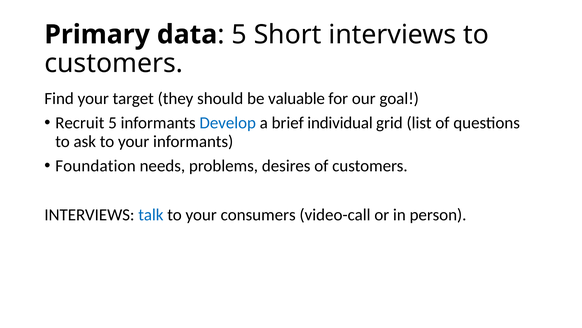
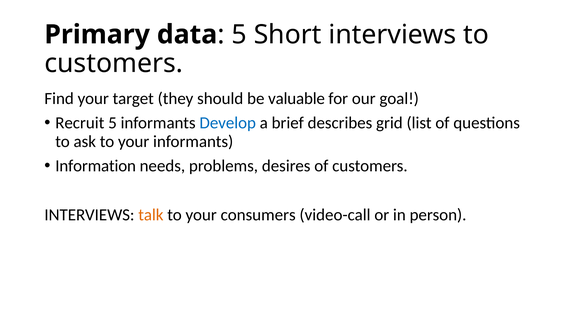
individual: individual -> describes (340, 123)
Foundation: Foundation -> Information (96, 166)
talk colour: blue -> orange (151, 214)
